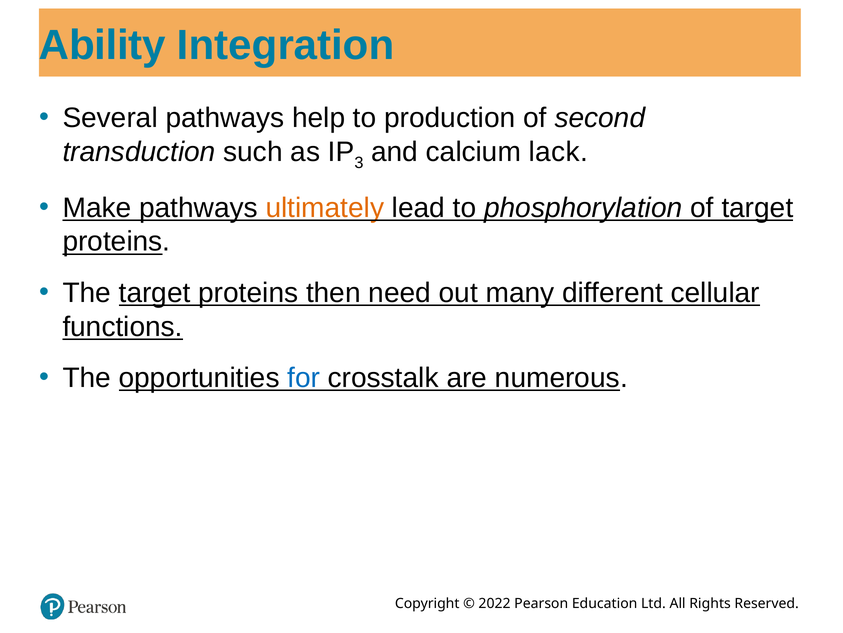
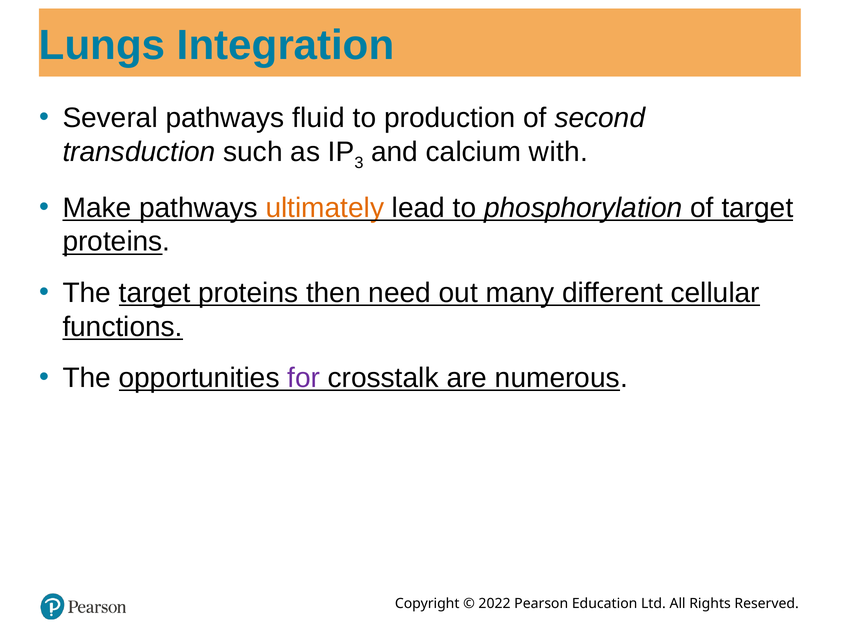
Ability: Ability -> Lungs (102, 45)
help: help -> fluid (319, 118)
lack: lack -> with (558, 152)
for colour: blue -> purple (304, 378)
